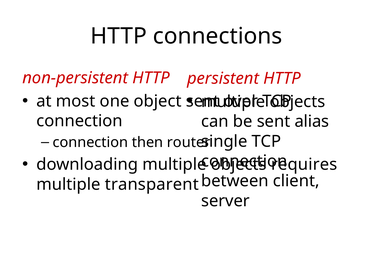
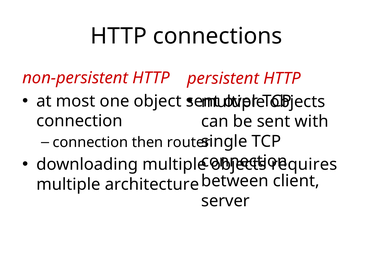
alias: alias -> with (312, 122)
transparent: transparent -> architecture (152, 185)
